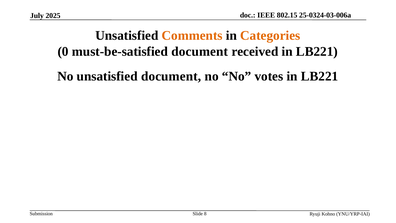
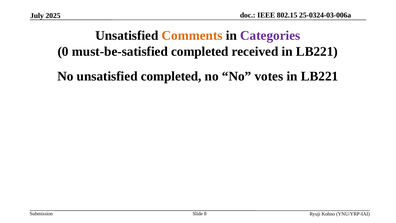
Categories colour: orange -> purple (270, 36)
must-be-satisfied document: document -> completed (200, 51)
unsatisfied document: document -> completed (171, 76)
